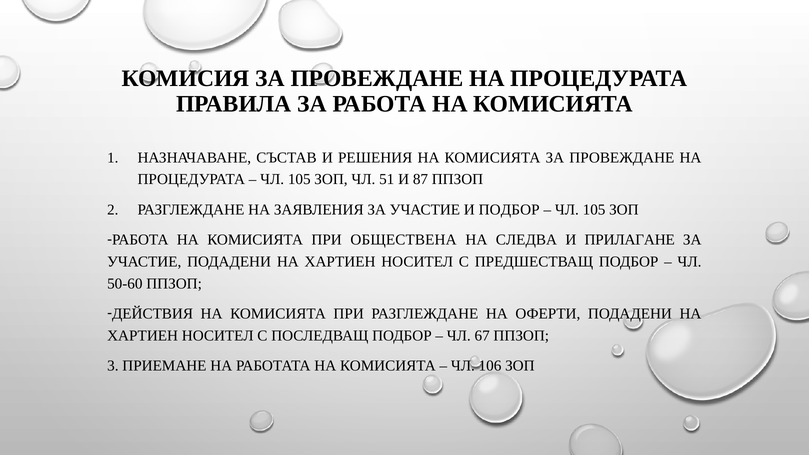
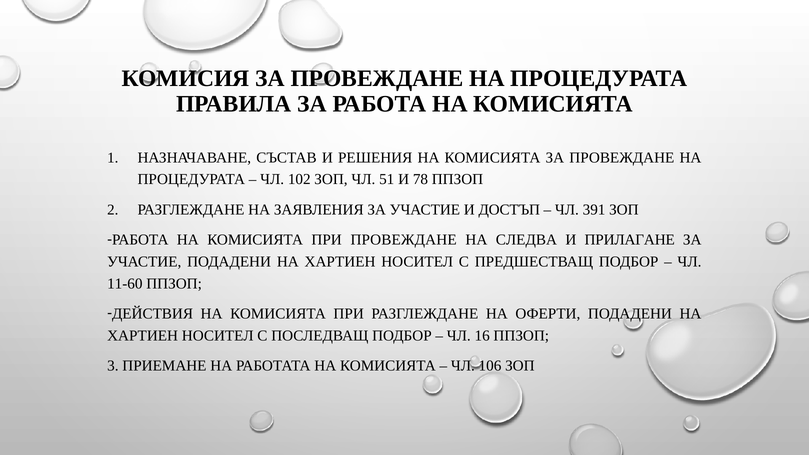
105: 105 -> 102 (299, 179)
87: 87 -> 78 (420, 179)
И ПОДБОР: ПОДБОР -> ДОСТЪП (509, 210)
105: 105 -> 391 (594, 210)
ПРИ ОБЩЕСТВЕНА: ОБЩЕСТВЕНА -> ПРОВЕЖДАНЕ (404, 240)
50-60: 50-60 -> 11-60 (125, 284)
67: 67 -> 16 (482, 336)
